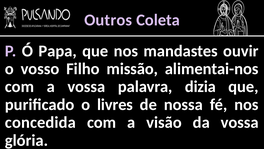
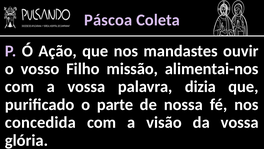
Outros: Outros -> Páscoa (108, 20)
Papa: Papa -> Ação (58, 51)
livres: livres -> parte (115, 104)
